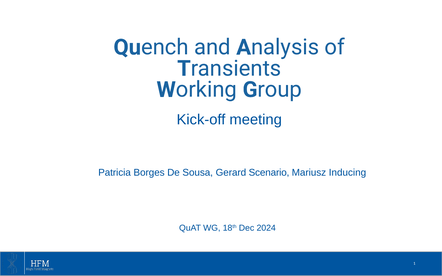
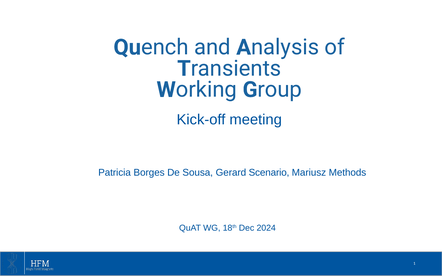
Inducing: Inducing -> Methods (348, 173)
